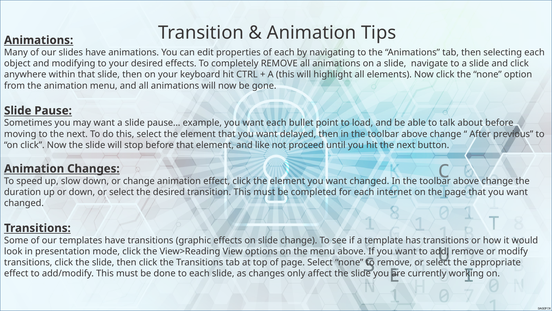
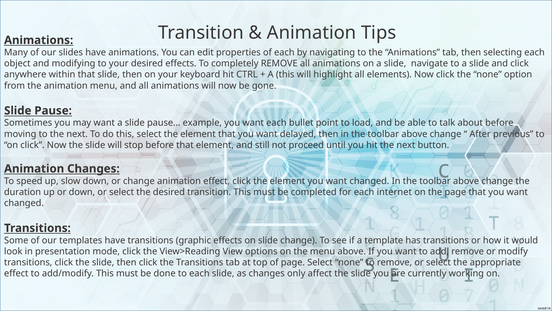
like: like -> still (262, 145)
